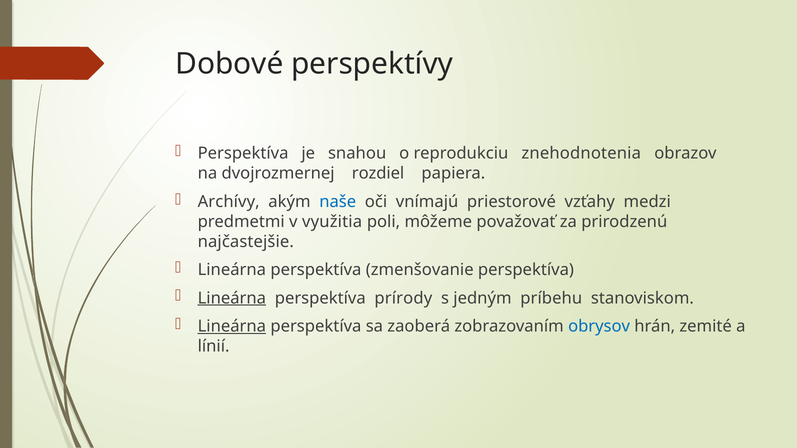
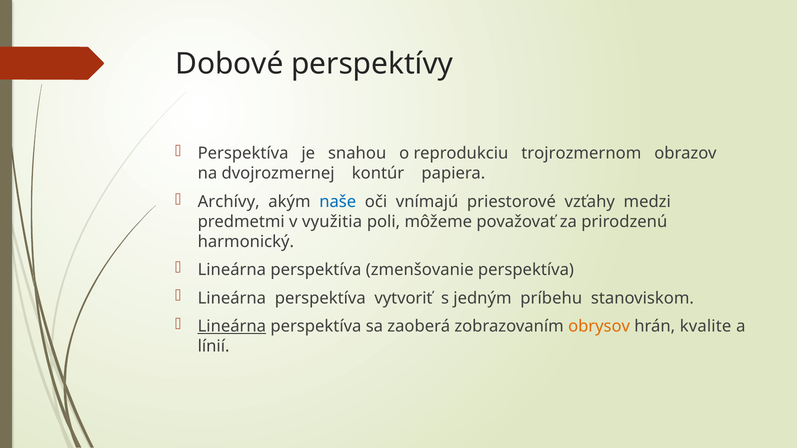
znehodnotenia: znehodnotenia -> trojrozmernom (581, 154)
rozdiel: rozdiel -> kontúr (378, 174)
najčastejšie: najčastejšie -> harmonický (246, 242)
Lineárna underline: present -> none (232, 298)
prírody: prírody -> vytvoriť (403, 298)
obrysov colour: blue -> orange (599, 327)
zemité: zemité -> kvalite (706, 327)
